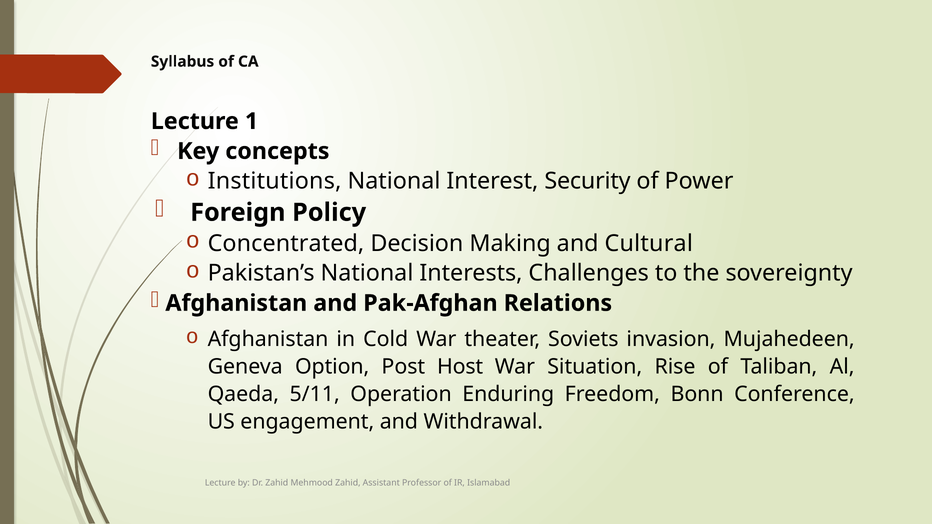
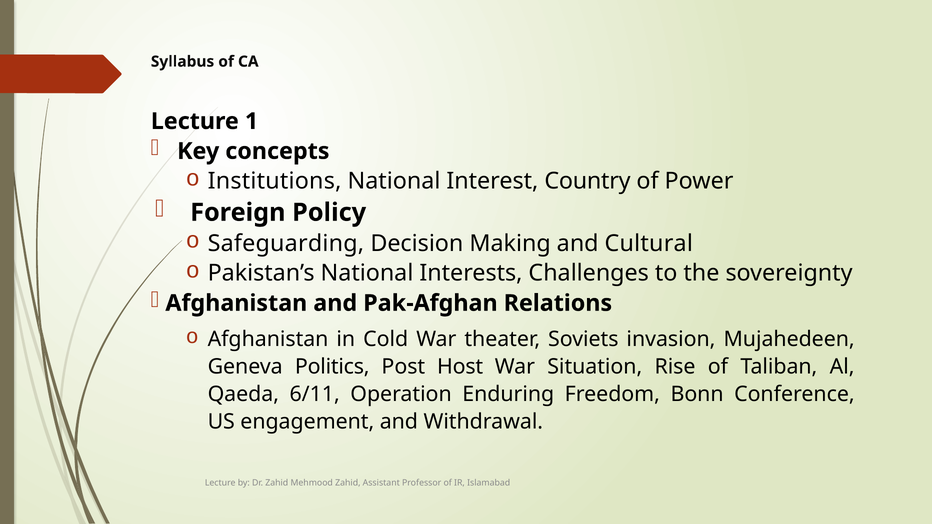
Security: Security -> Country (587, 181)
Concentrated: Concentrated -> Safeguarding (286, 243)
Option: Option -> Politics (332, 367)
5/11: 5/11 -> 6/11 (315, 394)
